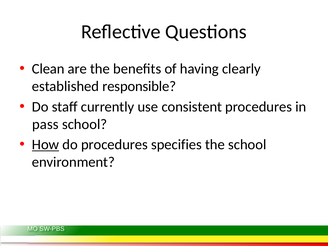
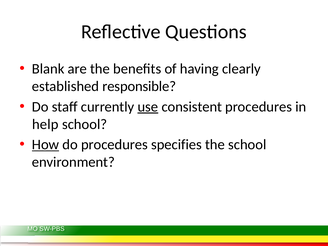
Clean: Clean -> Blank (48, 69)
use underline: none -> present (148, 107)
pass: pass -> help (45, 124)
